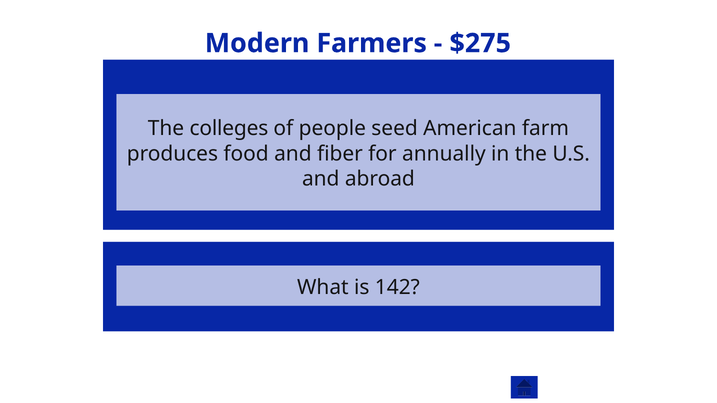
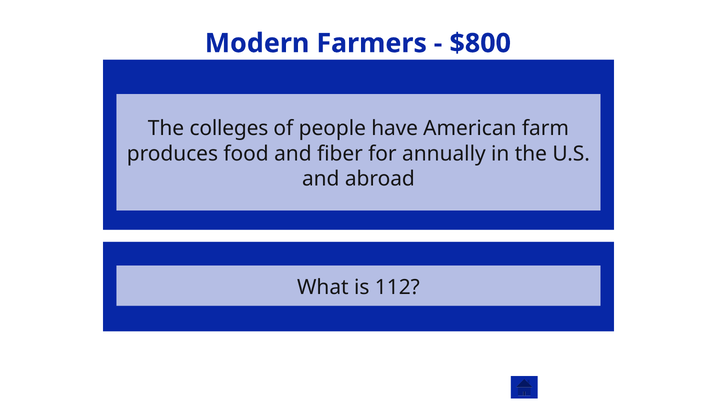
$275: $275 -> $800 (480, 43)
seed: seed -> have (395, 129)
142: 142 -> 112 (397, 287)
